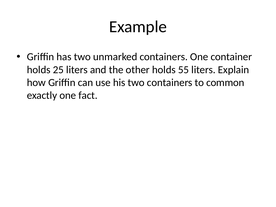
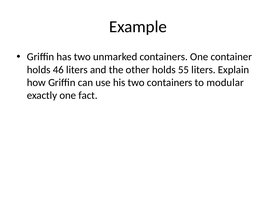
25: 25 -> 46 (58, 70)
common: common -> modular (225, 83)
